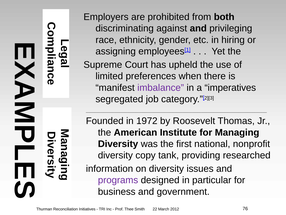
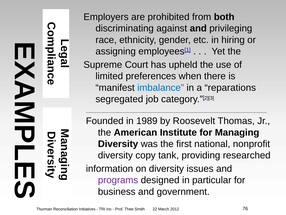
imbalance colour: purple -> blue (161, 87)
imperatives: imperatives -> reparations (230, 87)
1972: 1972 -> 1989 (147, 121)
